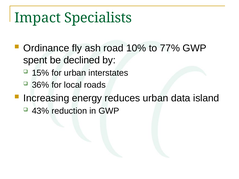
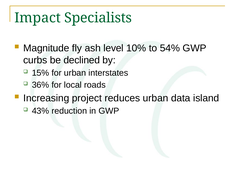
Ordinance: Ordinance -> Magnitude (46, 48)
road: road -> level (113, 48)
77%: 77% -> 54% (170, 48)
spent: spent -> curbs (35, 60)
energy: energy -> project (87, 98)
